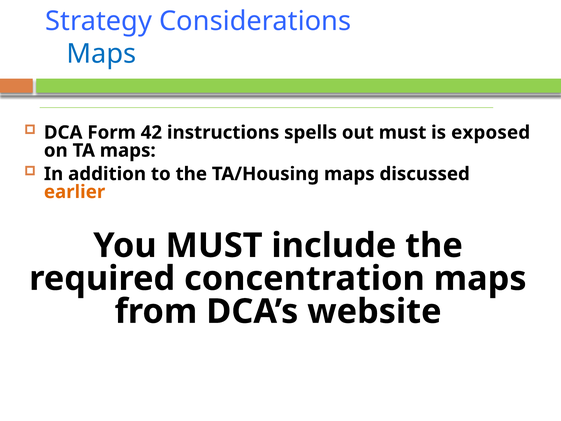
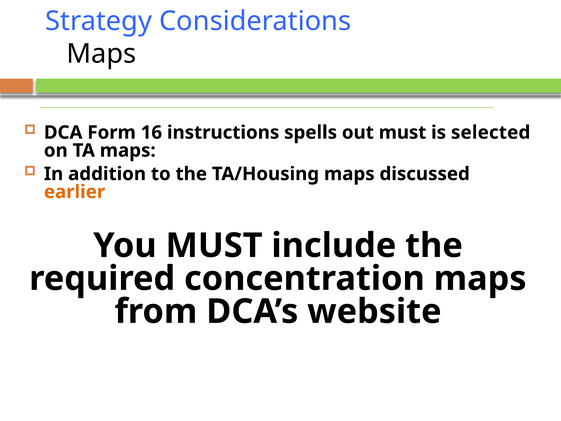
Maps colour: blue -> black (101, 54)
42: 42 -> 16 (151, 132)
exposed: exposed -> selected (491, 132)
